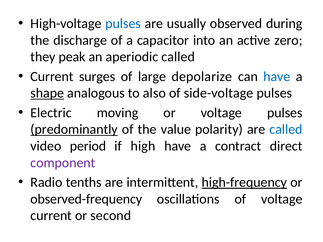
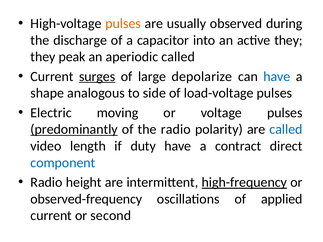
pulses colour: blue -> orange (123, 24)
active zero: zero -> they (288, 40)
surges underline: none -> present (97, 77)
shape underline: present -> none (47, 93)
also: also -> side (154, 93)
side-voltage: side-voltage -> load-voltage (219, 93)
the value: value -> radio (176, 129)
period: period -> length (88, 146)
high: high -> duty (143, 146)
component colour: purple -> blue (63, 163)
tenths: tenths -> height (84, 182)
of voltage: voltage -> applied (282, 199)
